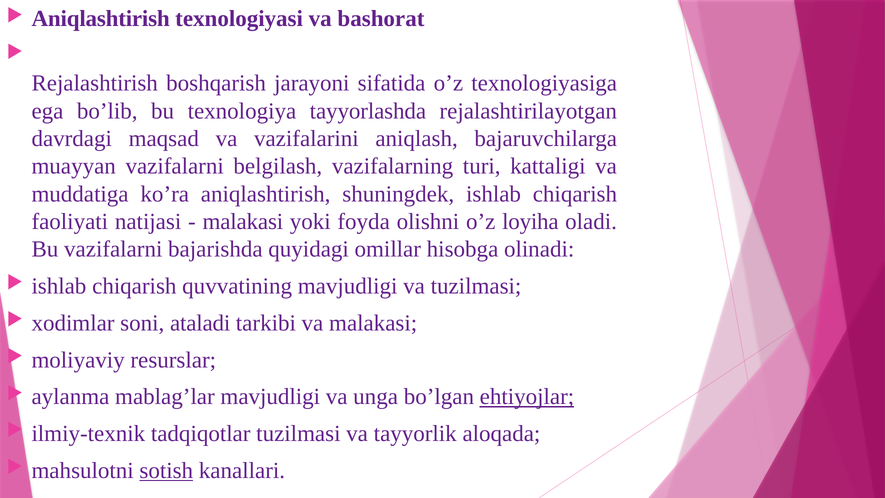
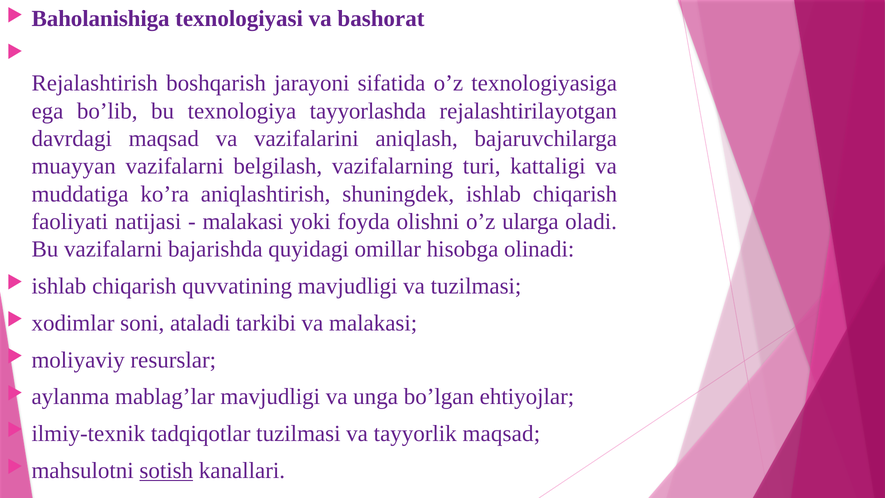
Aniqlashtirish: Aniqlashtirish -> Baholanishiga (101, 19)
loyiha: loyiha -> ularga (530, 222)
ehtiyojlar underline: present -> none (527, 397)
tayyorlik aloqada: aloqada -> maqsad (501, 434)
